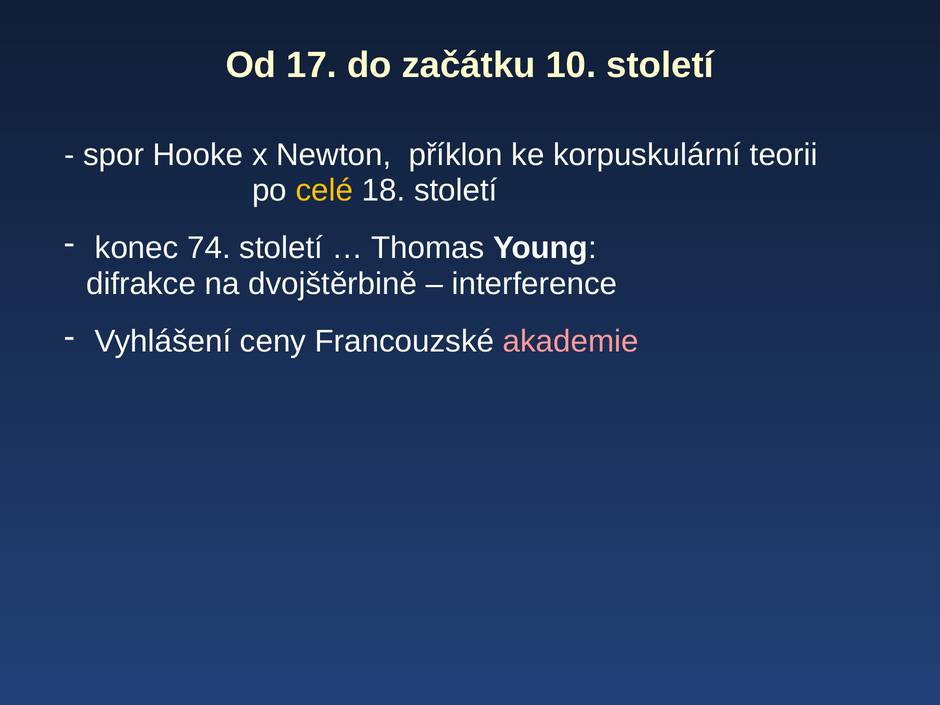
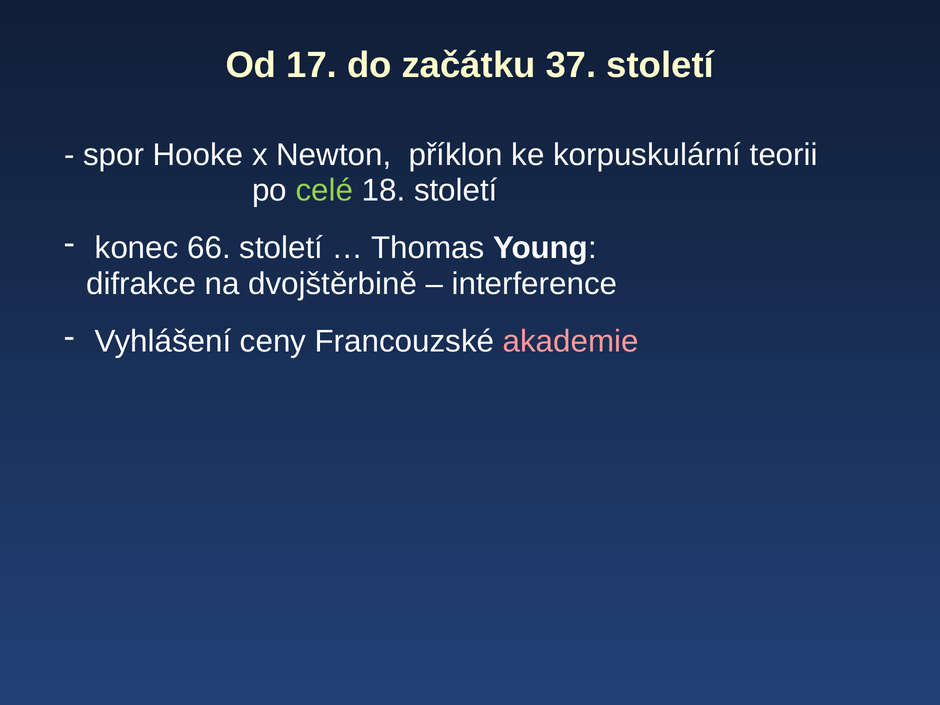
10: 10 -> 37 (571, 65)
celé colour: yellow -> light green (324, 190)
74: 74 -> 66 (209, 248)
